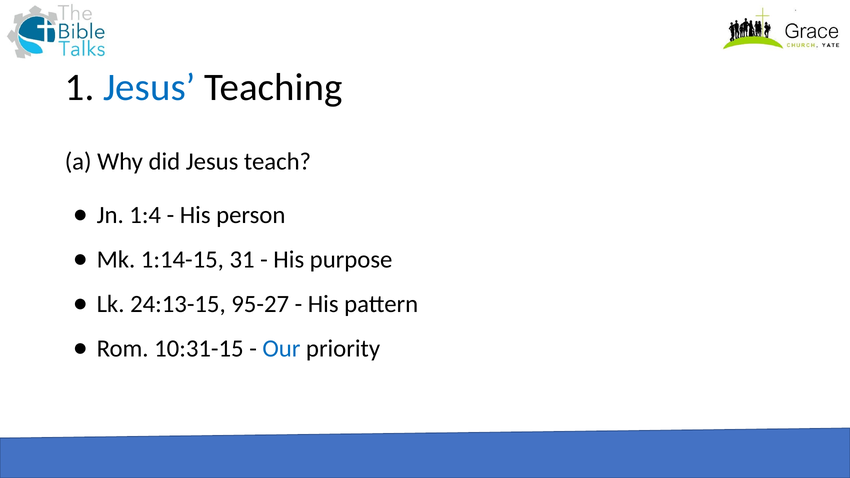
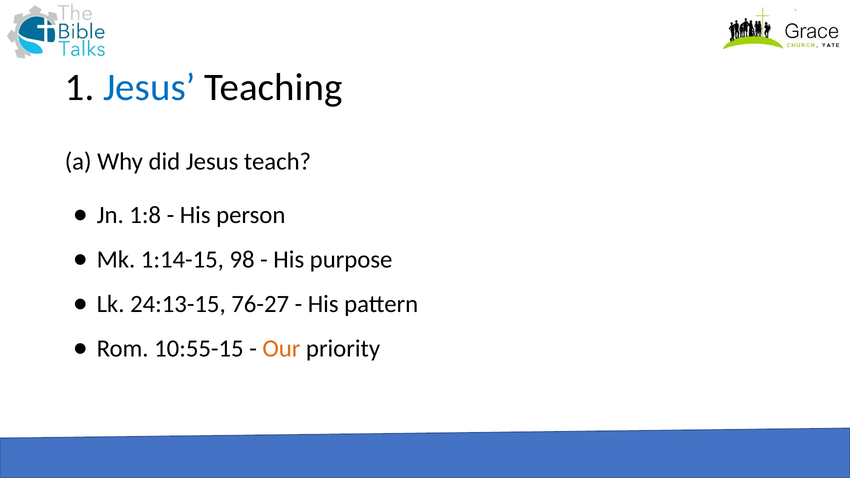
1:4: 1:4 -> 1:8 (145, 215)
31: 31 -> 98 (242, 260)
95-27: 95-27 -> 76-27 (260, 304)
10:31-15: 10:31-15 -> 10:55-15 (199, 349)
Our colour: blue -> orange (281, 349)
